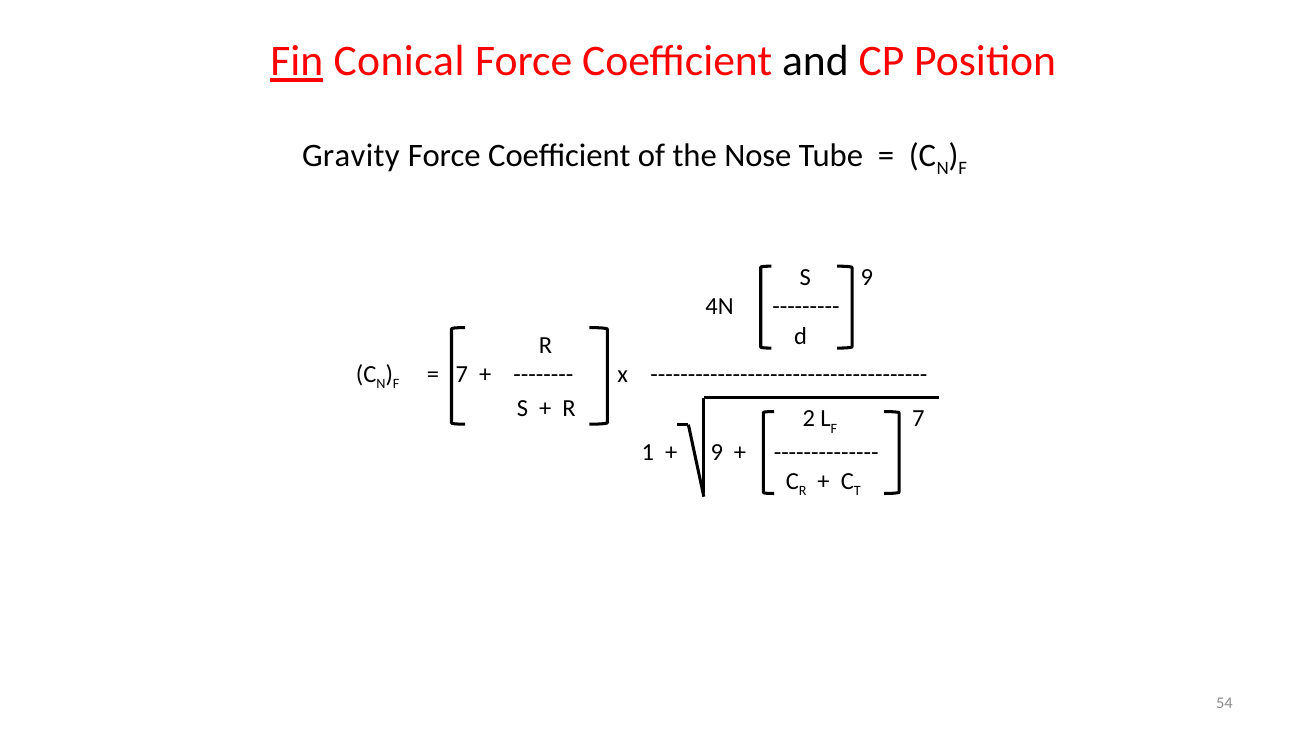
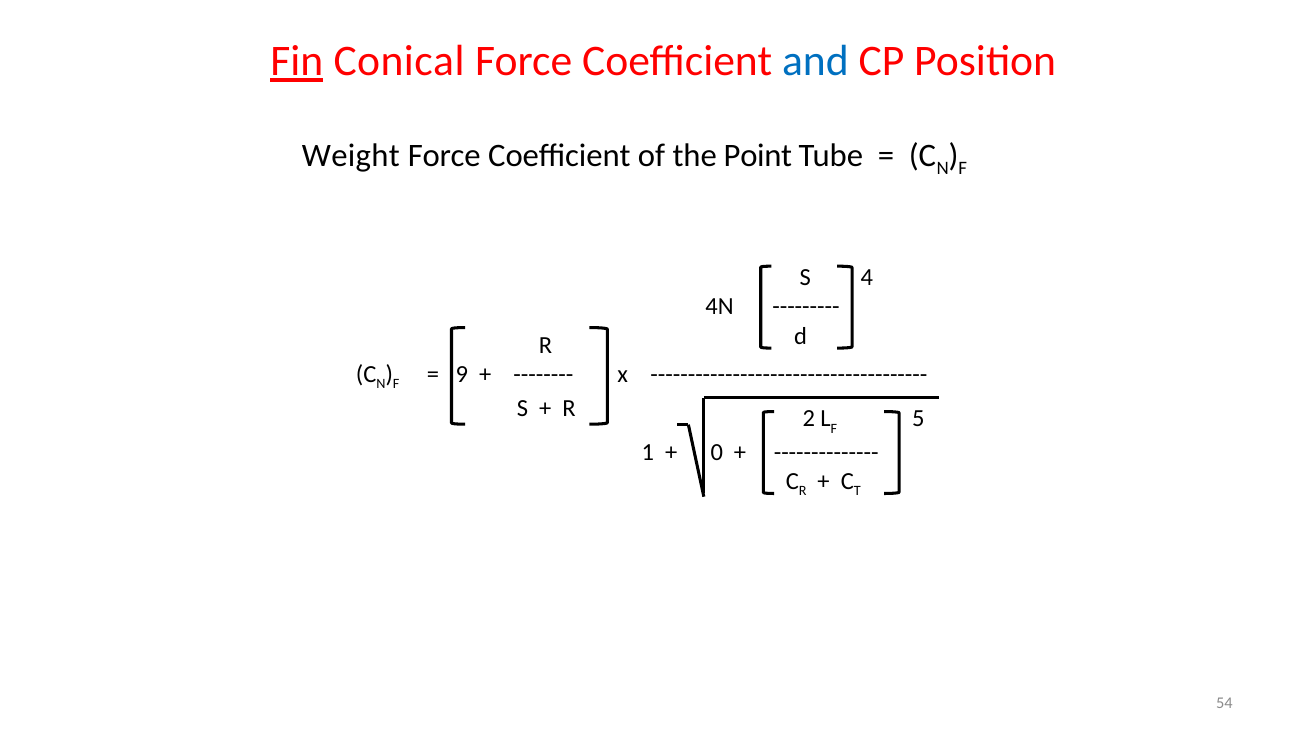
and colour: black -> blue (815, 61)
Gravity: Gravity -> Weight (351, 156)
Nose: Nose -> Point (758, 156)
S 9: 9 -> 4 (867, 277)
7: 7 -> 9 (462, 375)
7: 7 -> 5 (918, 419)
9: 9 -> 0 (717, 452)
